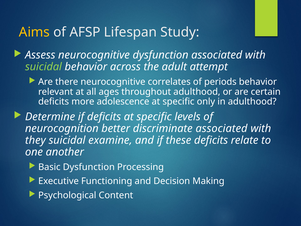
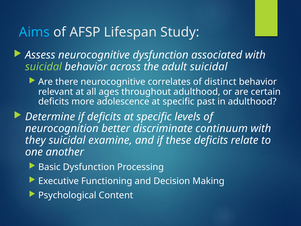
Aims colour: yellow -> light blue (34, 32)
adult attempt: attempt -> suicidal (209, 67)
periods: periods -> distinct (220, 82)
only: only -> past (206, 102)
discriminate associated: associated -> continuum (222, 128)
